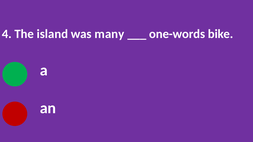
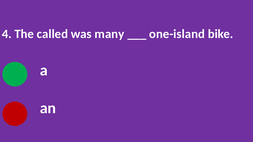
island: island -> called (52, 34)
one-words: one-words -> one-island (177, 34)
